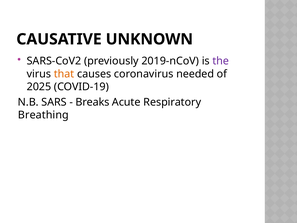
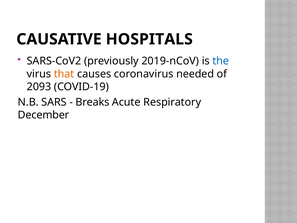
UNKNOWN: UNKNOWN -> HOSPITALS (149, 39)
the colour: purple -> blue (221, 61)
2025: 2025 -> 2093 (39, 87)
Breathing: Breathing -> December (43, 115)
